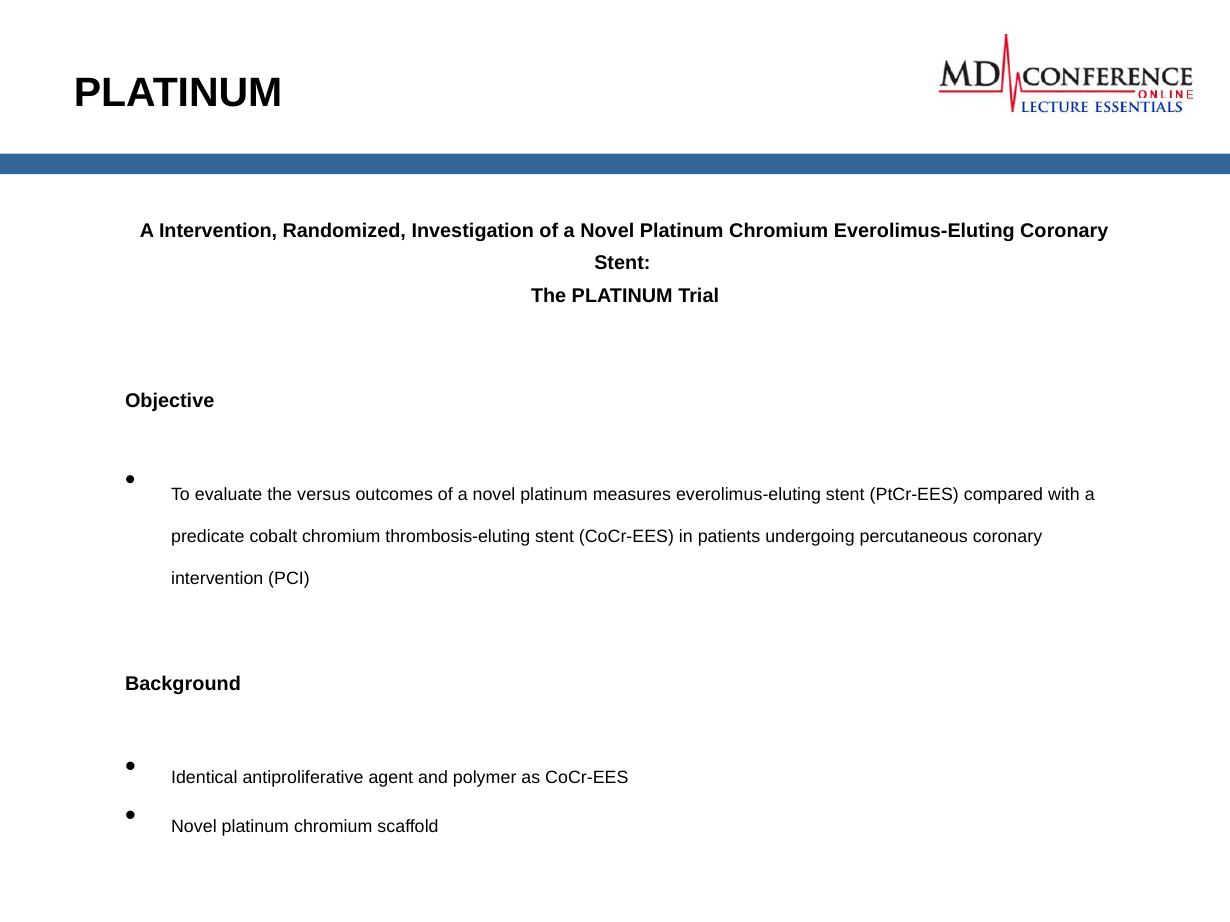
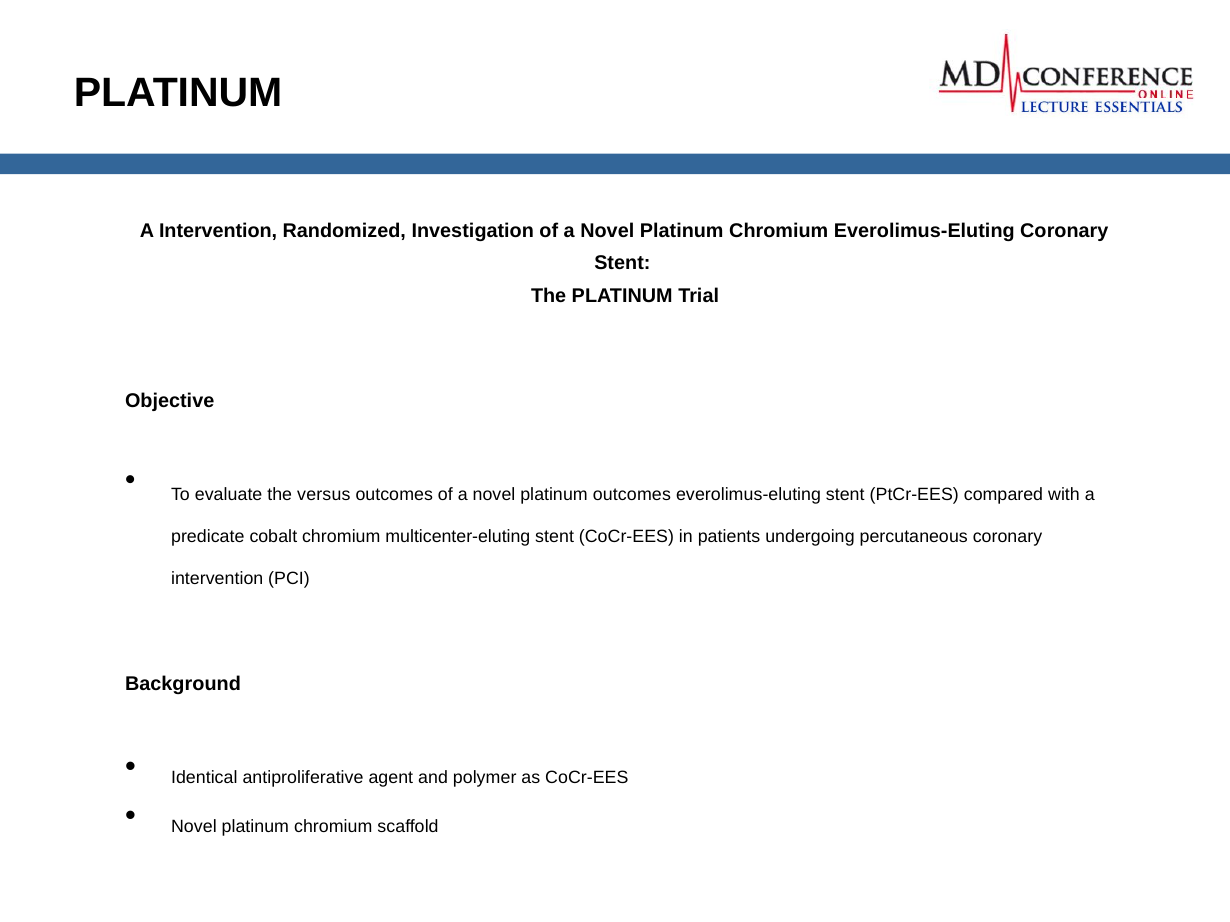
platinum measures: measures -> outcomes (632, 495)
thrombosis-eluting: thrombosis-eluting -> multicenter-eluting (458, 537)
